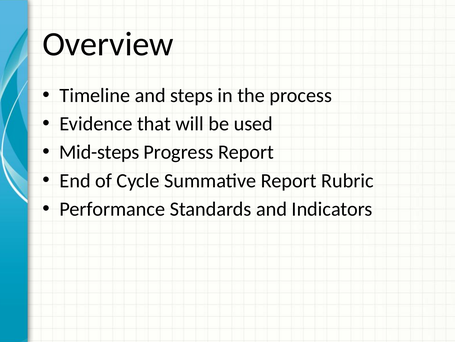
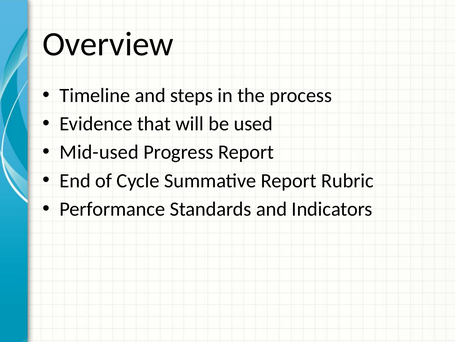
Mid-steps: Mid-steps -> Mid-used (99, 152)
